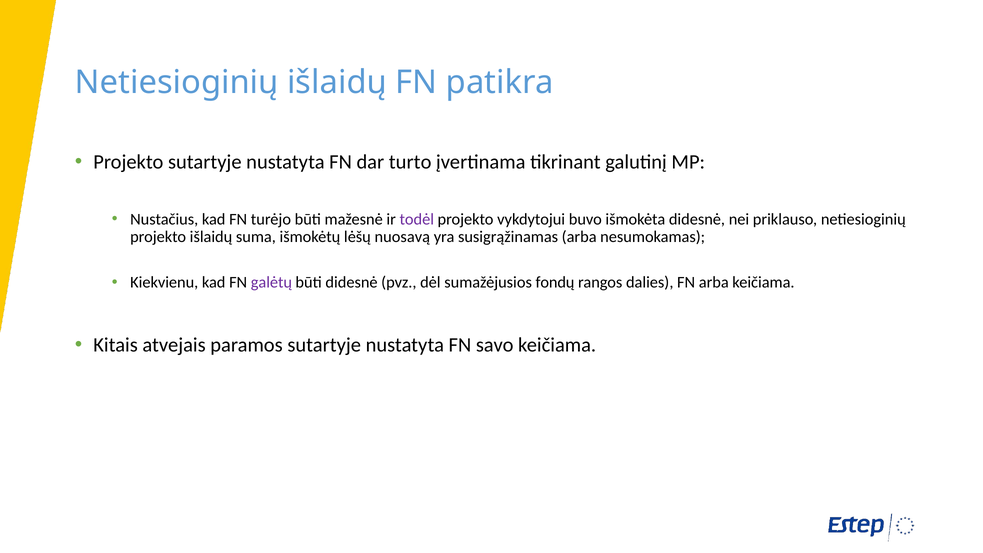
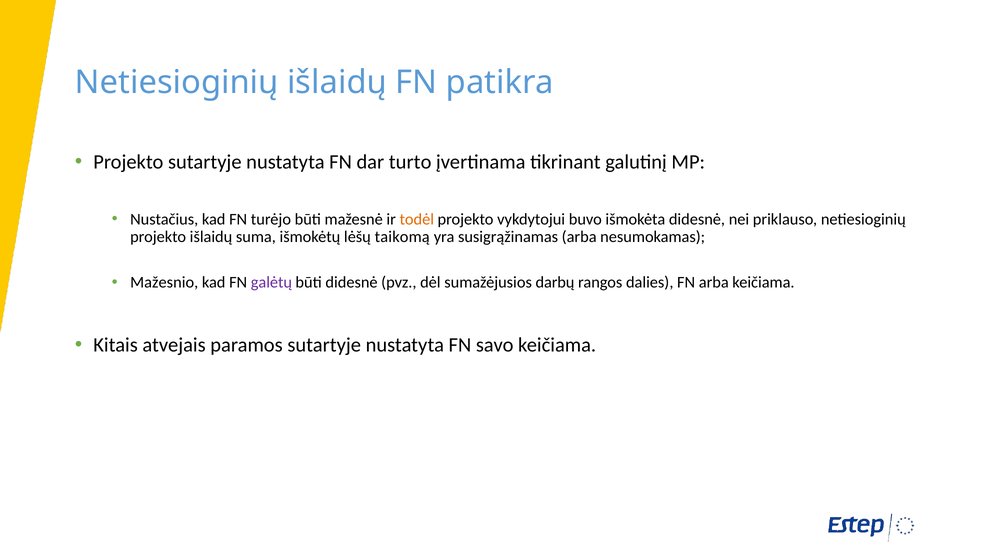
todėl colour: purple -> orange (417, 219)
nuosavą: nuosavą -> taikomą (402, 237)
Kiekvienu: Kiekvienu -> Mažesnio (164, 282)
fondų: fondų -> darbų (555, 282)
